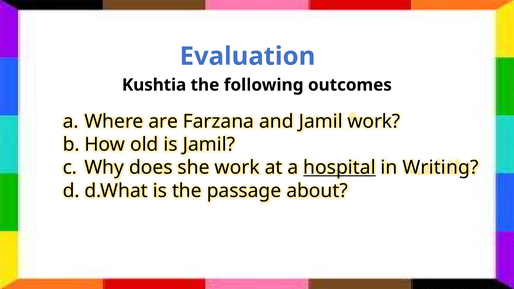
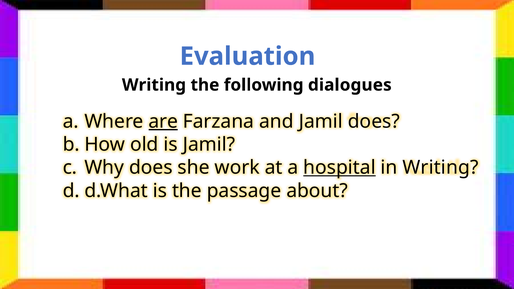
Kushtia: Kushtia -> Writing (154, 85)
outcomes: outcomes -> dialogues (350, 85)
are underline: none -> present (163, 121)
Jamil work: work -> does (374, 121)
